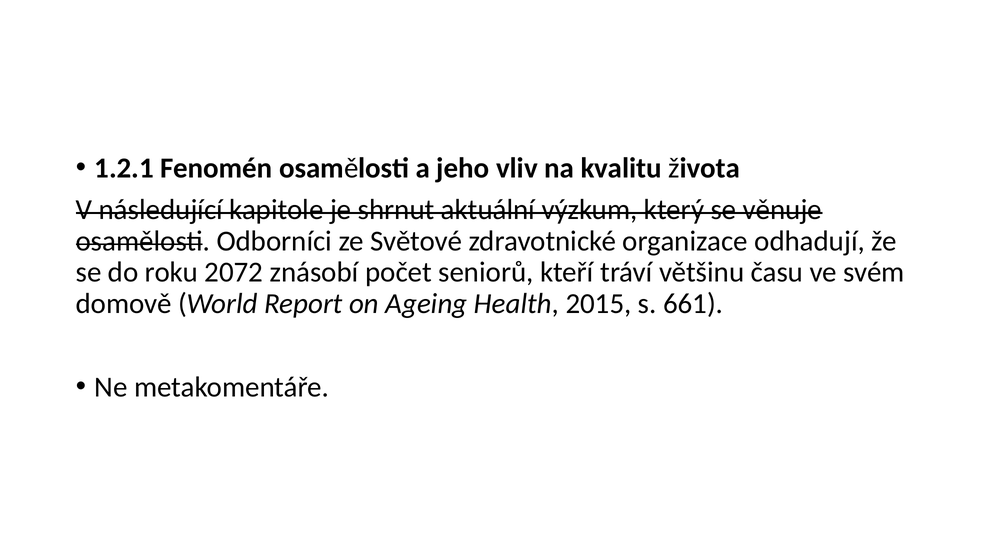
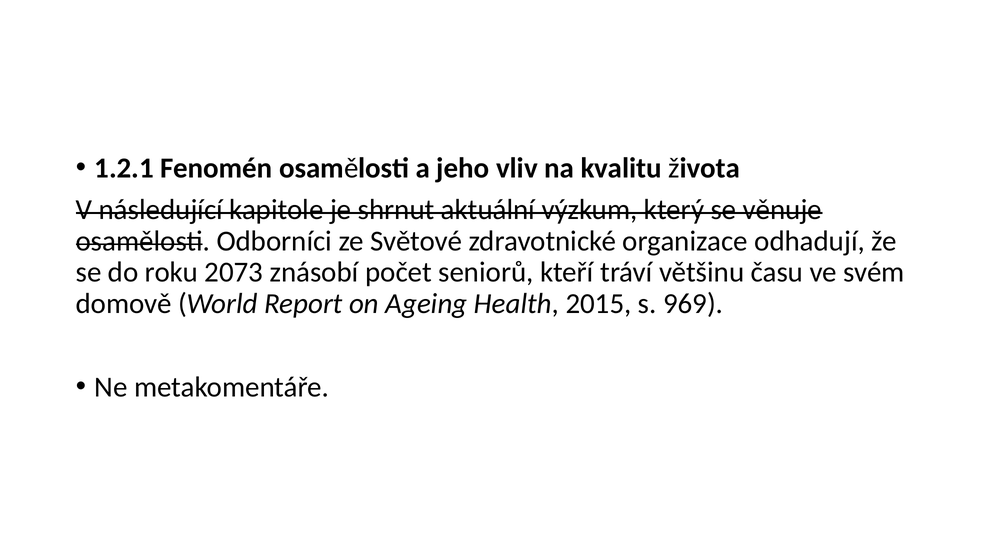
2072: 2072 -> 2073 (234, 272)
661: 661 -> 969 (693, 304)
